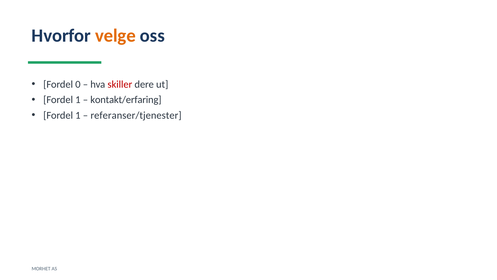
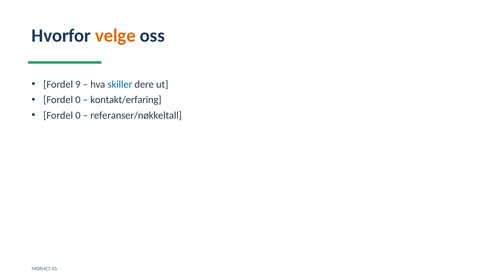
0: 0 -> 9 (78, 84)
skiller colour: red -> blue (120, 84)
1: 1 -> 0 (78, 100)
1: 1 -> 0 (78, 115)
referanser/tjenester: referanser/tjenester -> referanser/nøkkeltall (136, 115)
